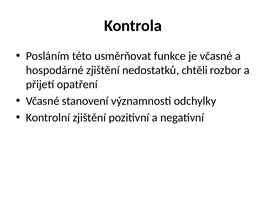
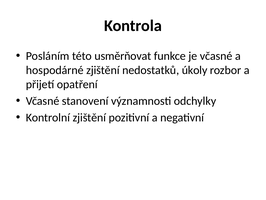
chtěli: chtěli -> úkoly (195, 70)
